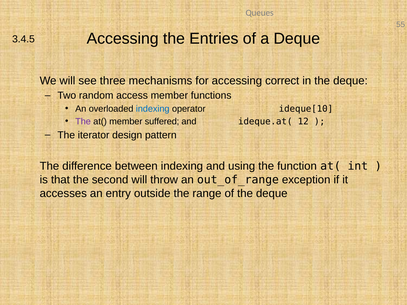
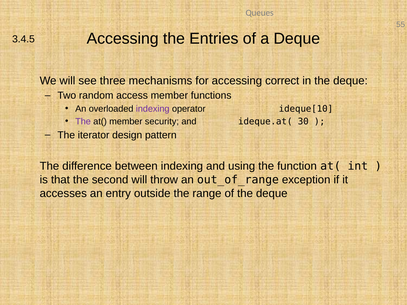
indexing colour: blue -> purple (153, 109)
suffered: suffered -> security (162, 122)
12: 12 -> 30 (303, 122)
